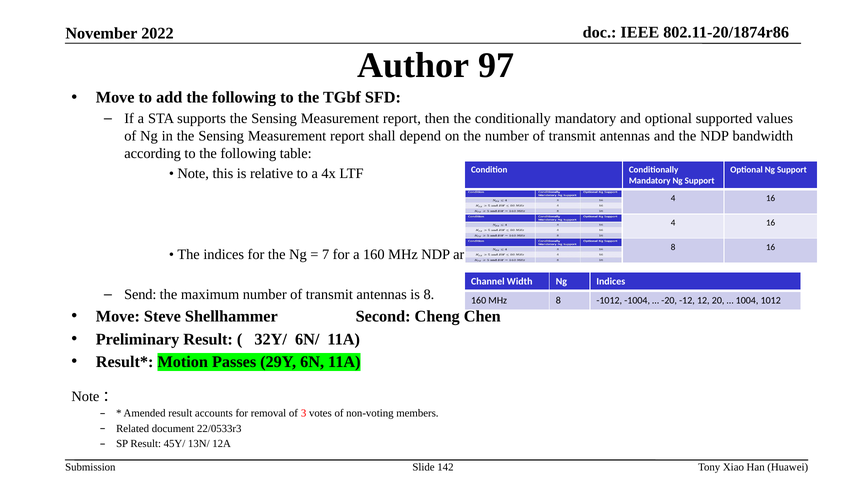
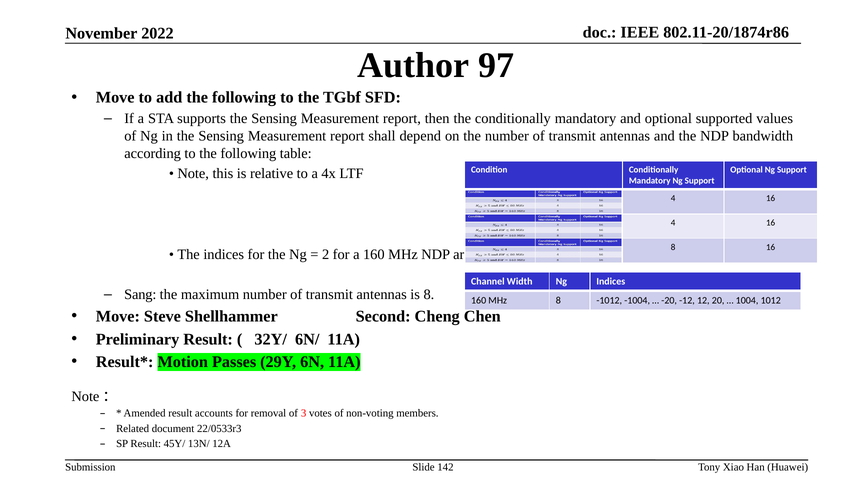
7: 7 -> 2 (326, 254)
Send: Send -> Sang (140, 295)
